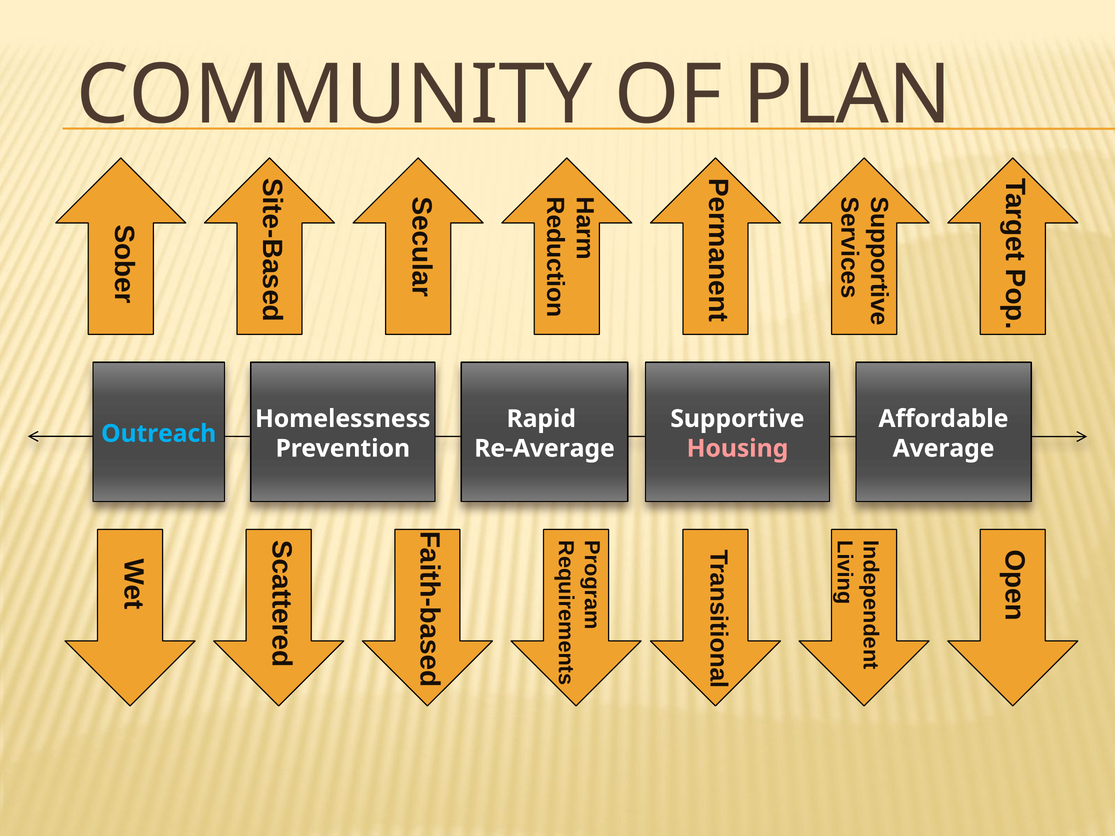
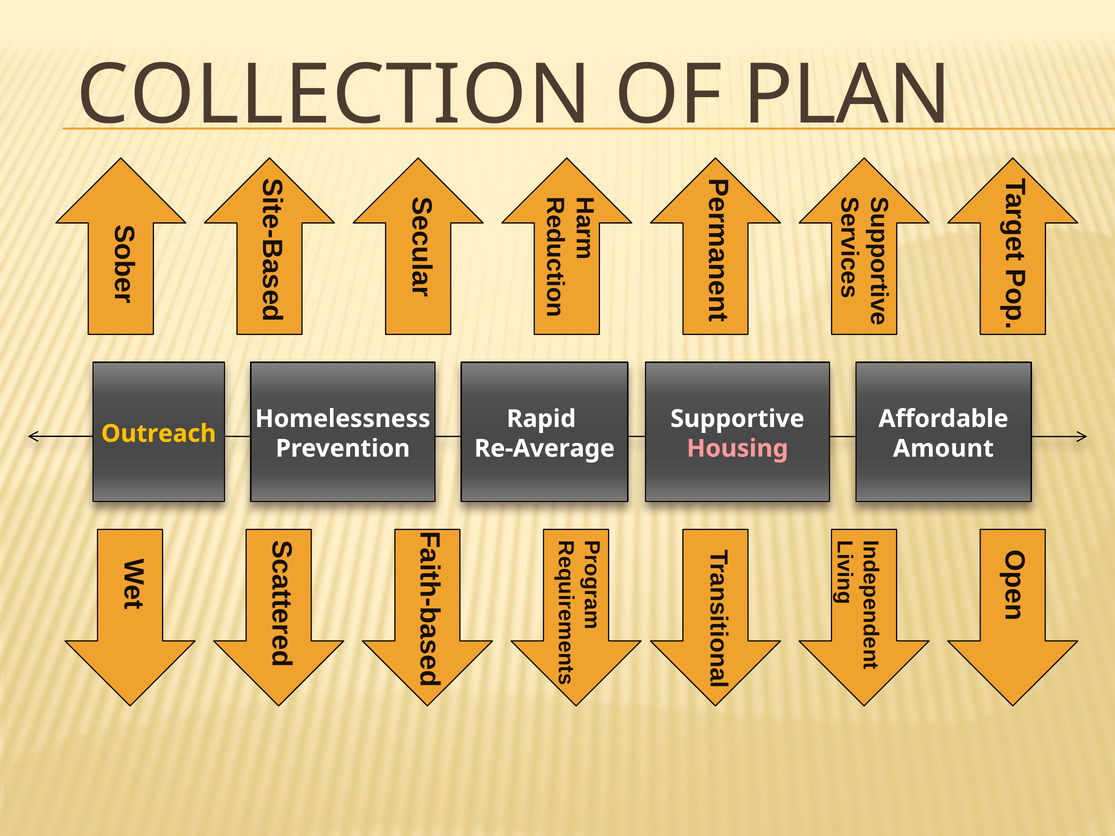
COMMUNITY: COMMUNITY -> COLLECTION (334, 95)
Outreach colour: light blue -> yellow (159, 434)
Average: Average -> Amount (943, 449)
